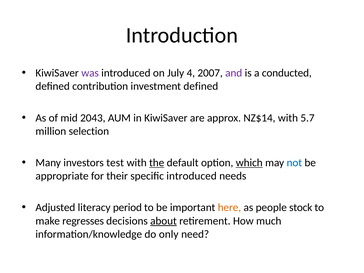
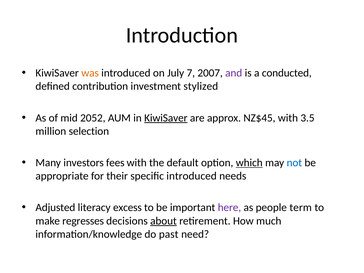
was colour: purple -> orange (90, 73)
4: 4 -> 7 (191, 73)
investment defined: defined -> stylized (201, 86)
2043: 2043 -> 2052 (93, 118)
KiwiSaver underline: none -> present (166, 118)
NZ$14: NZ$14 -> NZ$45 (259, 118)
5.7: 5.7 -> 3.5 (307, 118)
test: test -> fees (115, 163)
the underline: present -> none (157, 163)
period: period -> excess (127, 208)
here colour: orange -> purple (229, 208)
stock: stock -> term (301, 208)
only: only -> past (169, 234)
